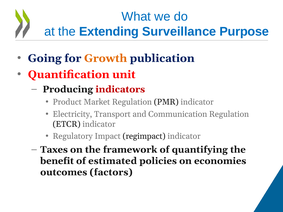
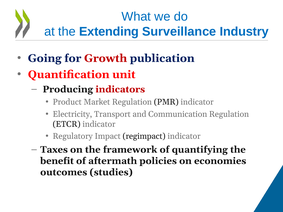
Purpose: Purpose -> Industry (244, 32)
Growth colour: orange -> red (106, 58)
estimated: estimated -> aftermath (113, 161)
factors: factors -> studies (111, 172)
